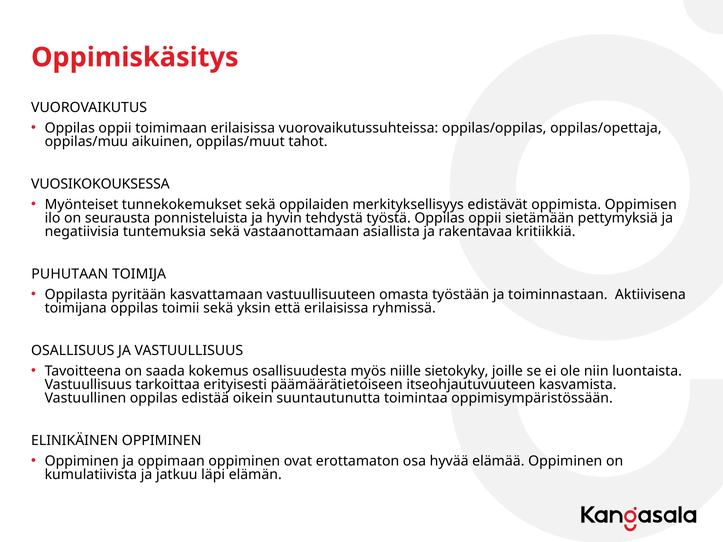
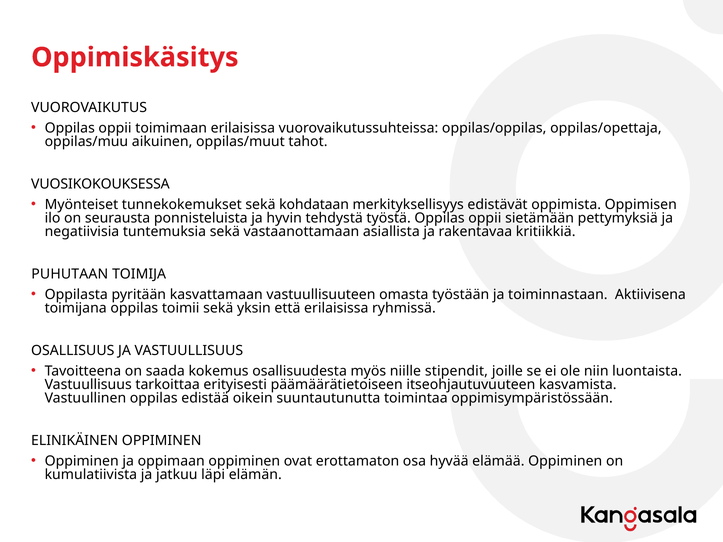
oppilaiden: oppilaiden -> kohdataan (314, 205)
sietokyky: sietokyky -> stipendit (456, 371)
